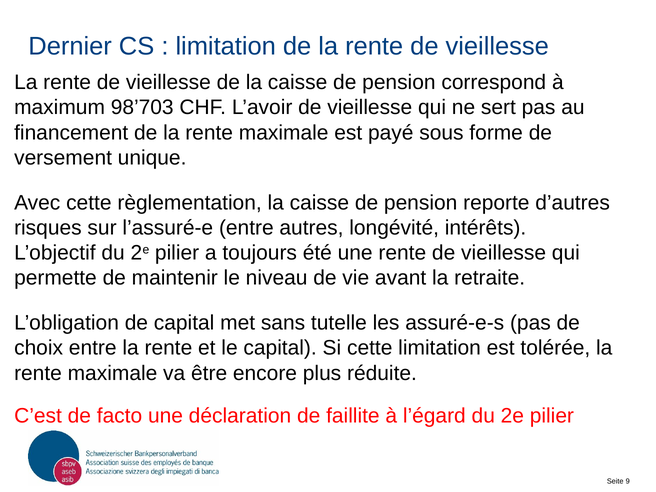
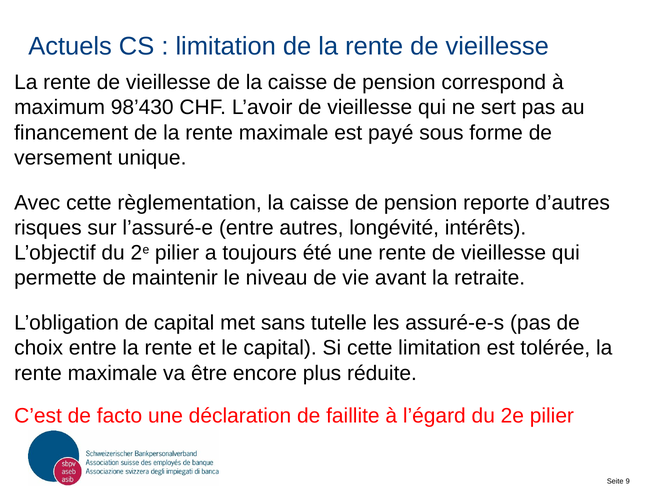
Dernier: Dernier -> Actuels (70, 46)
98’703: 98’703 -> 98’430 (142, 108)
